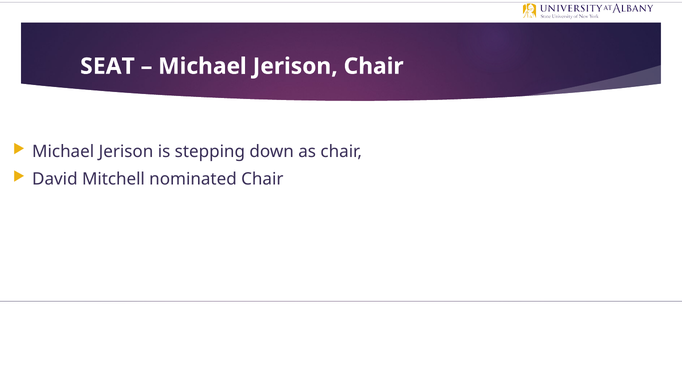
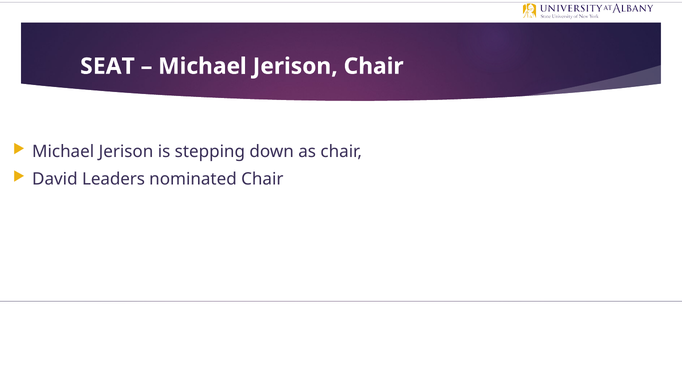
Mitchell: Mitchell -> Leaders (114, 179)
